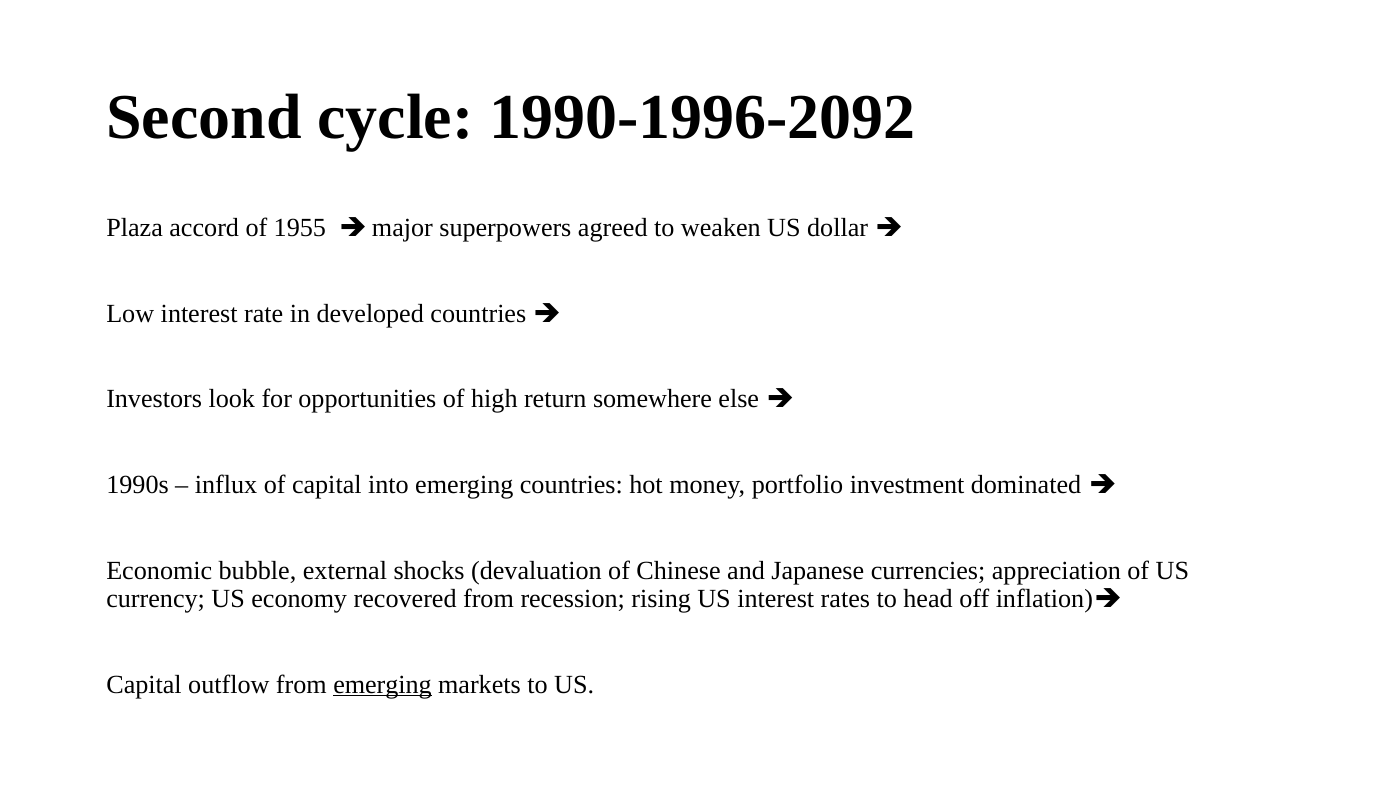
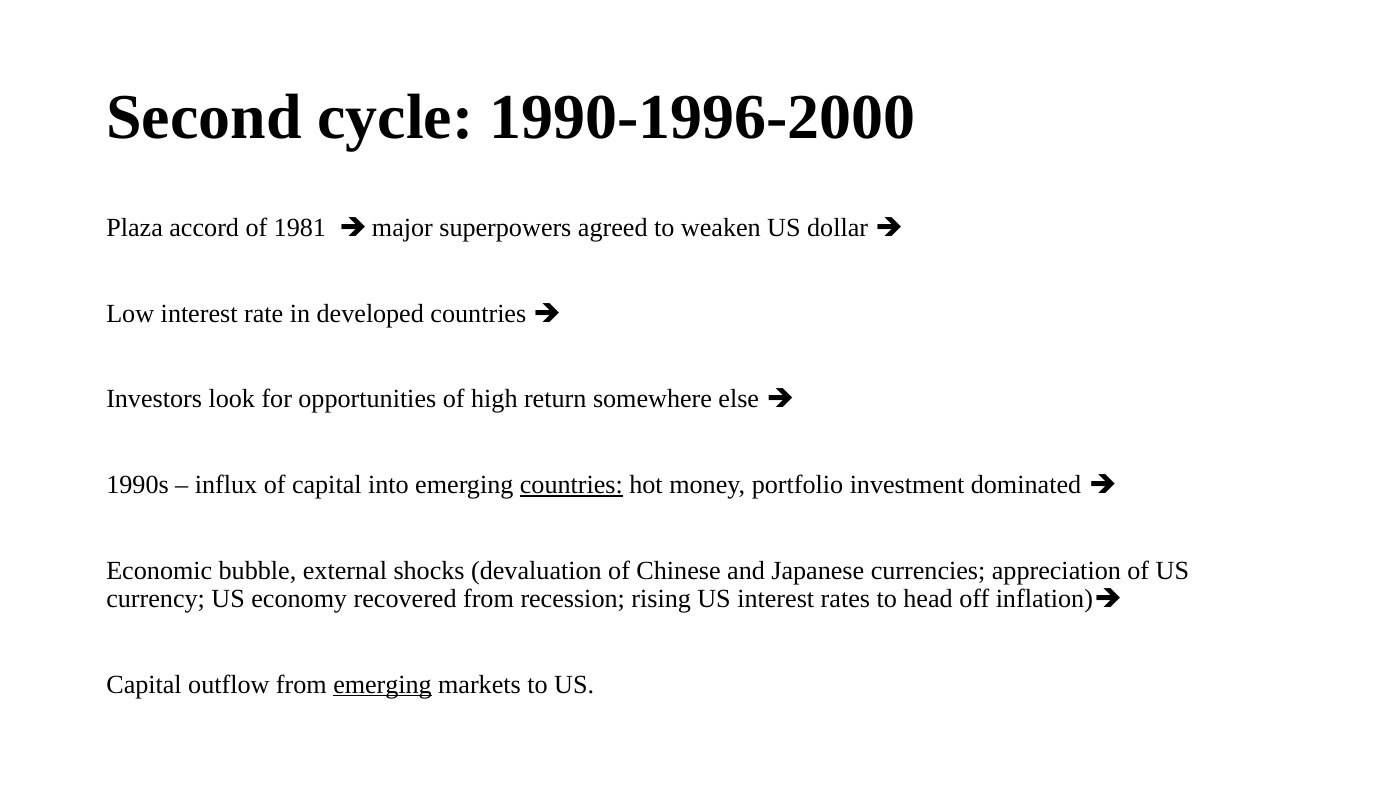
1990-1996-2092: 1990-1996-2092 -> 1990-1996-2000 (703, 117)
1955: 1955 -> 1981 (300, 228)
countries underline: none -> present (571, 485)
